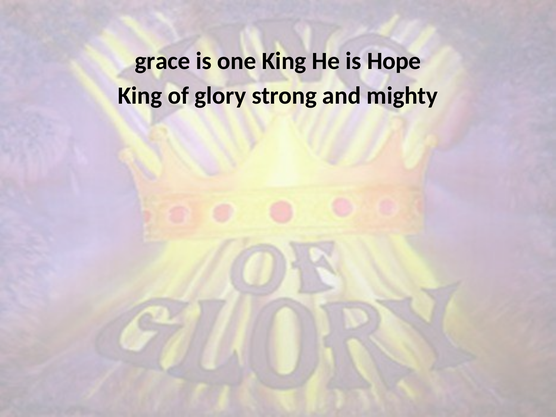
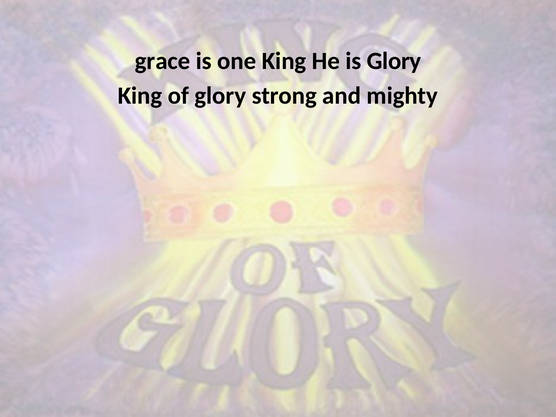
is Hope: Hope -> Glory (394, 61)
